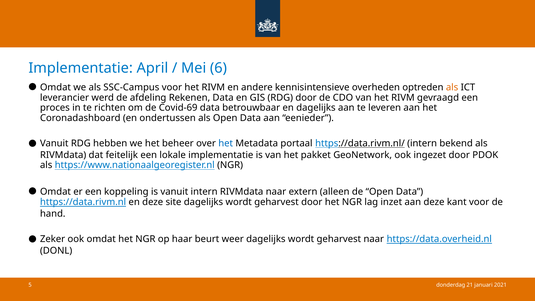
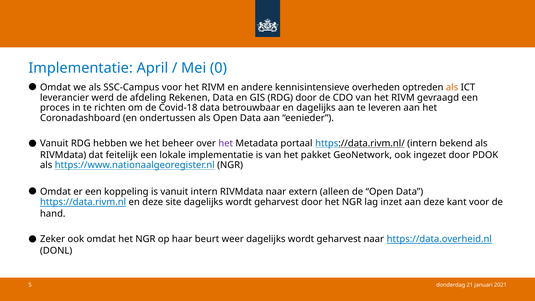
6: 6 -> 0 (218, 68)
Covid-69: Covid-69 -> Covid-18 (178, 108)
het colour: blue -> purple (226, 143)
